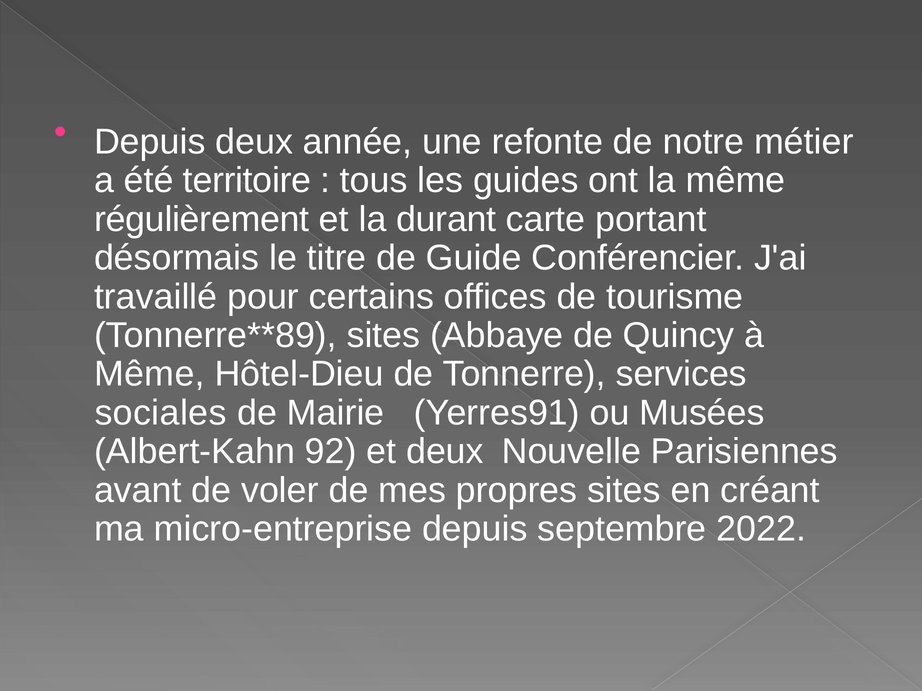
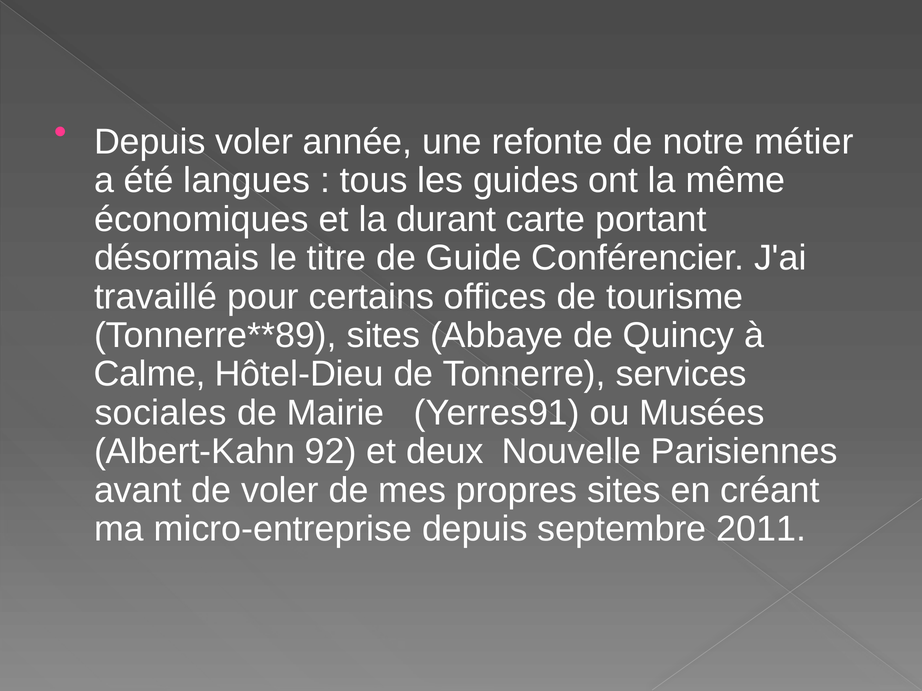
Depuis deux: deux -> voler (254, 142)
territoire: territoire -> langues (247, 181)
régulièrement: régulièrement -> économiques (202, 219)
Même: Même -> Calme (150, 374)
2022: 2022 -> 2011 (761, 529)
